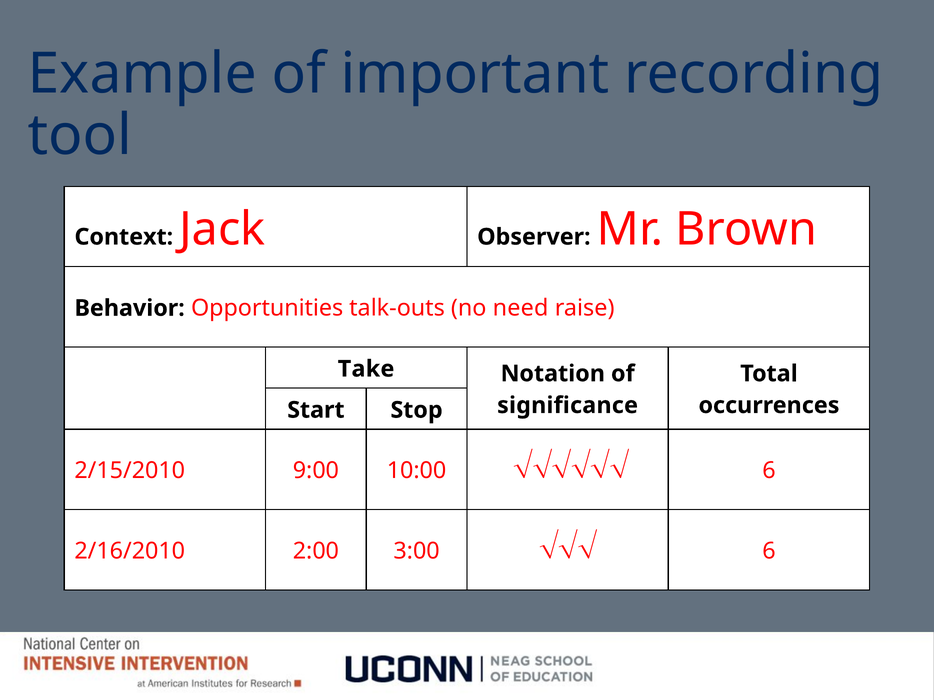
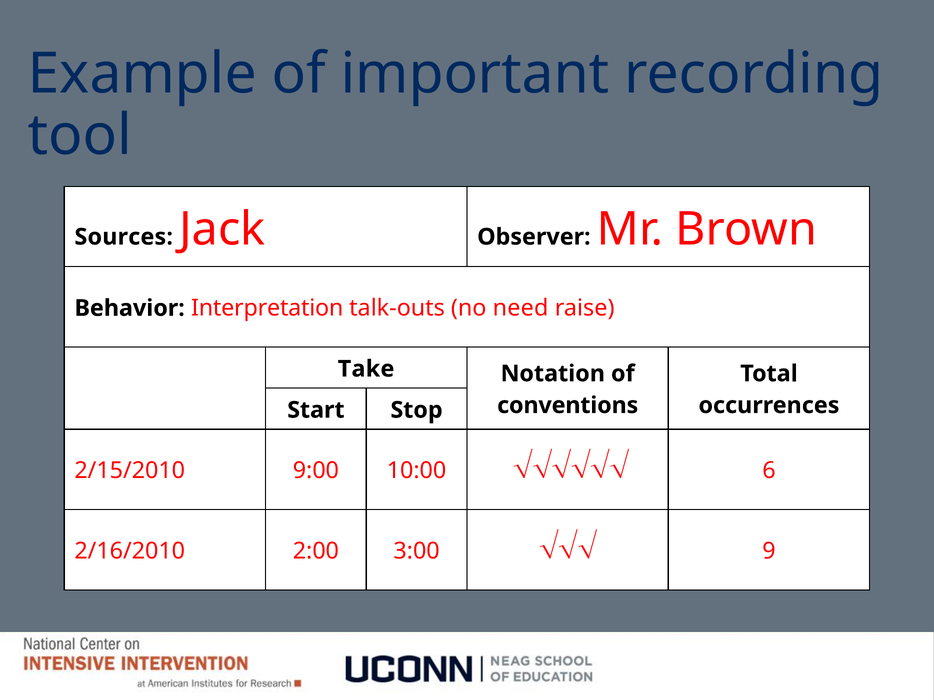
Context: Context -> Sources (124, 237)
Opportunities: Opportunities -> Interpretation (267, 308)
significance: significance -> conventions (568, 406)
6: 6 -> 9 (769, 552)
